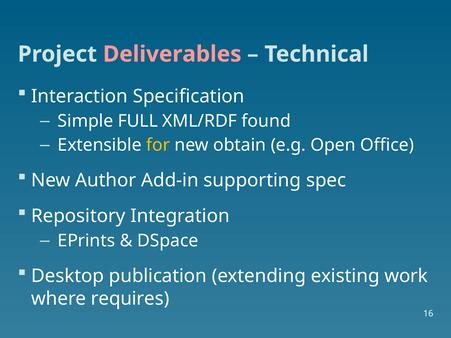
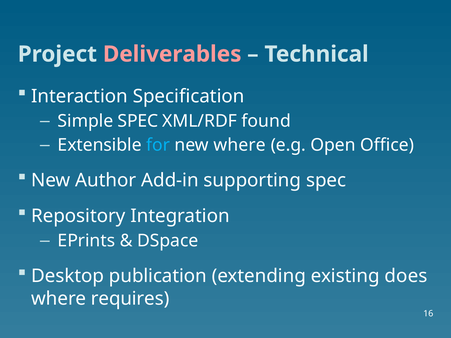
Simple FULL: FULL -> SPEC (138, 121)
for colour: yellow -> light blue (158, 145)
new obtain: obtain -> where (240, 145)
work: work -> does (406, 276)
